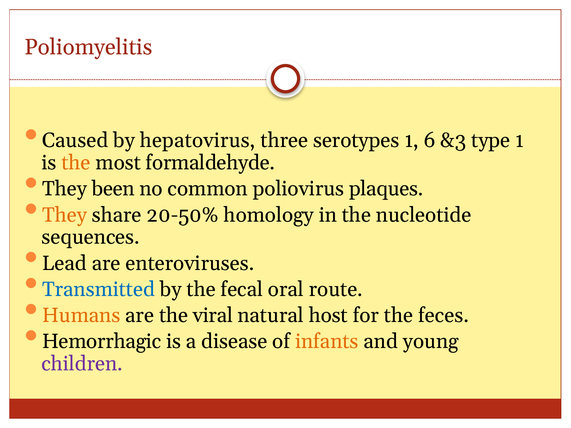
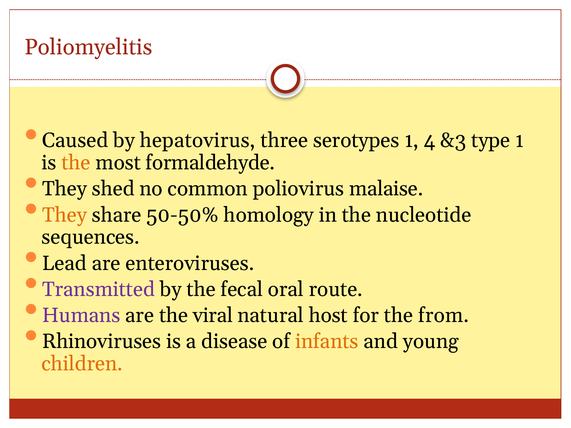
6: 6 -> 4 (430, 141)
been: been -> shed (113, 189)
plaques: plaques -> malaise (386, 189)
20-50%: 20-50% -> 50-50% (183, 215)
Transmitted colour: blue -> purple (98, 289)
Humans colour: orange -> purple (81, 316)
feces: feces -> from (444, 316)
Hemorrhagic: Hemorrhagic -> Rhinoviruses (102, 342)
children colour: purple -> orange (82, 364)
